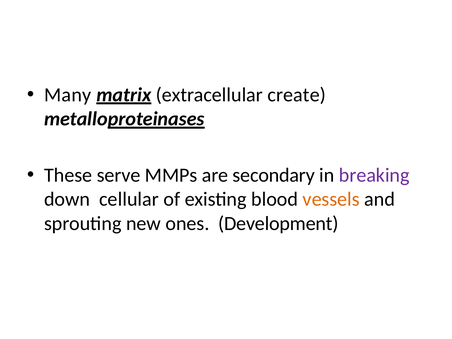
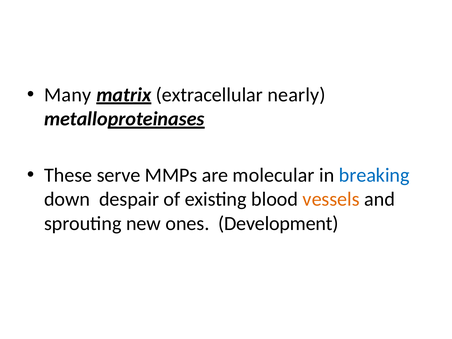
create: create -> nearly (297, 95)
secondary: secondary -> molecular (274, 175)
breaking colour: purple -> blue (374, 175)
cellular: cellular -> despair (129, 199)
